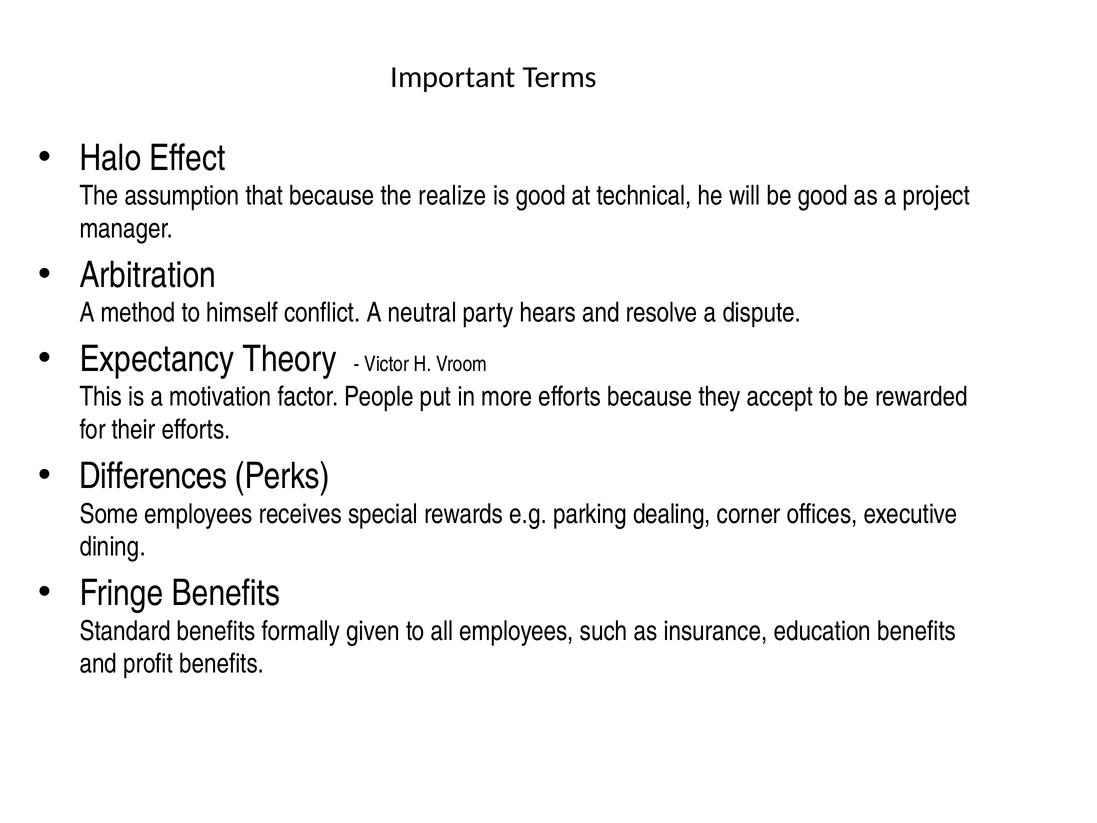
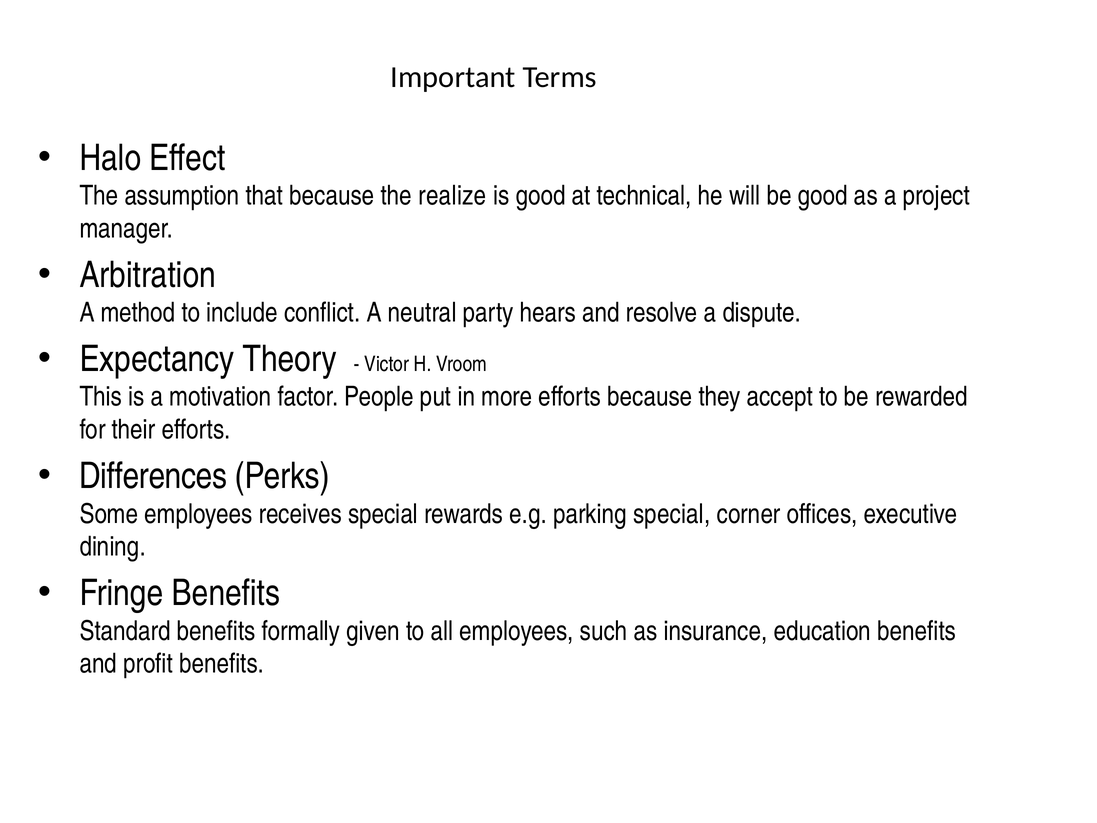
himself: himself -> include (242, 313)
parking dealing: dealing -> special (672, 514)
